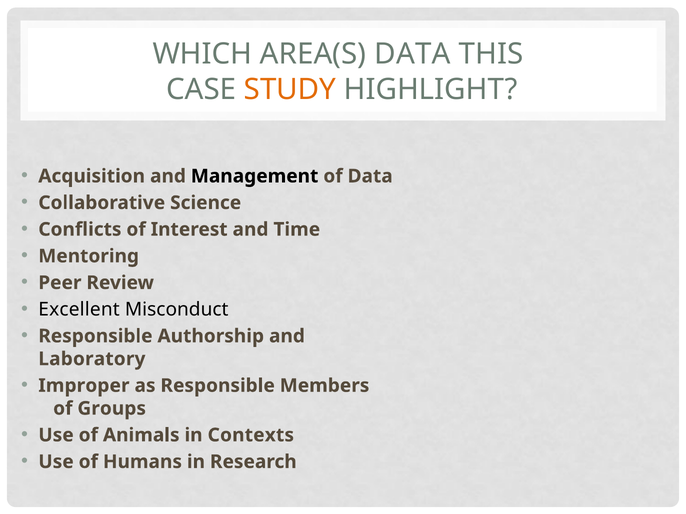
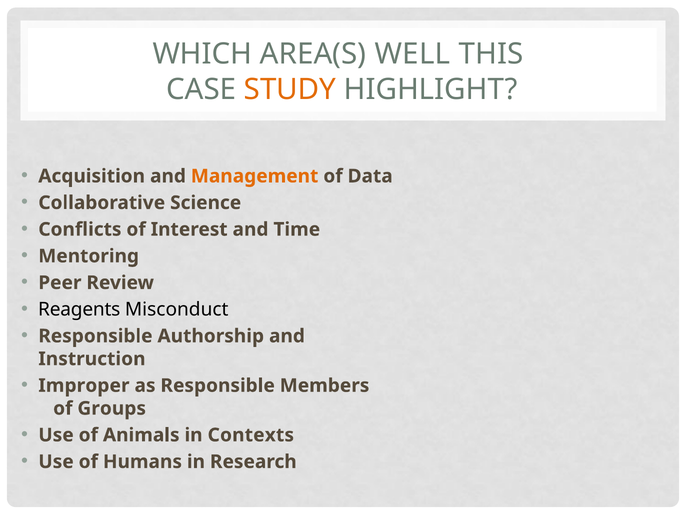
AREA(S DATA: DATA -> WELL (412, 54)
Management colour: black -> orange (255, 176)
Excellent: Excellent -> Reagents (79, 310)
Laboratory: Laboratory -> Instruction (92, 359)
